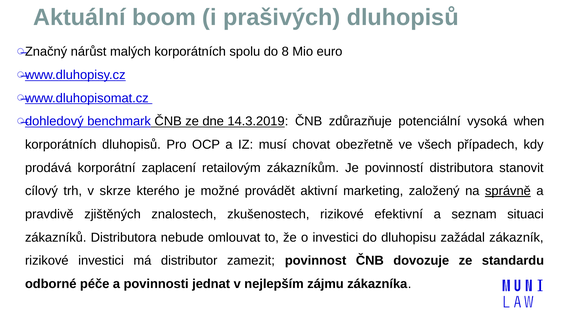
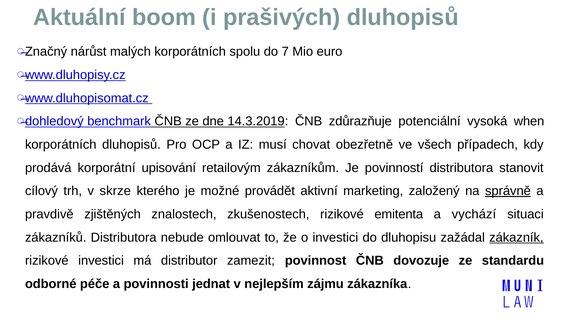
8: 8 -> 7 (285, 52)
zaplacení: zaplacení -> upisování (169, 168)
efektivní: efektivní -> emitenta (399, 214)
seznam: seznam -> vychází (474, 214)
zákazník underline: none -> present (516, 237)
